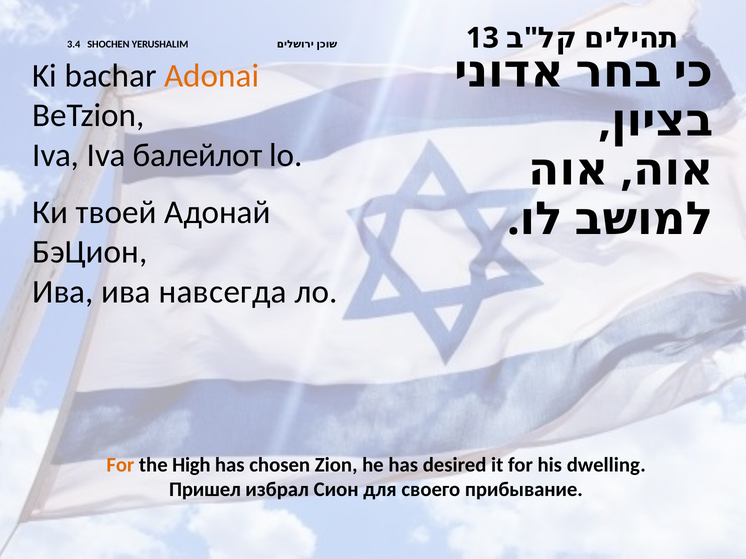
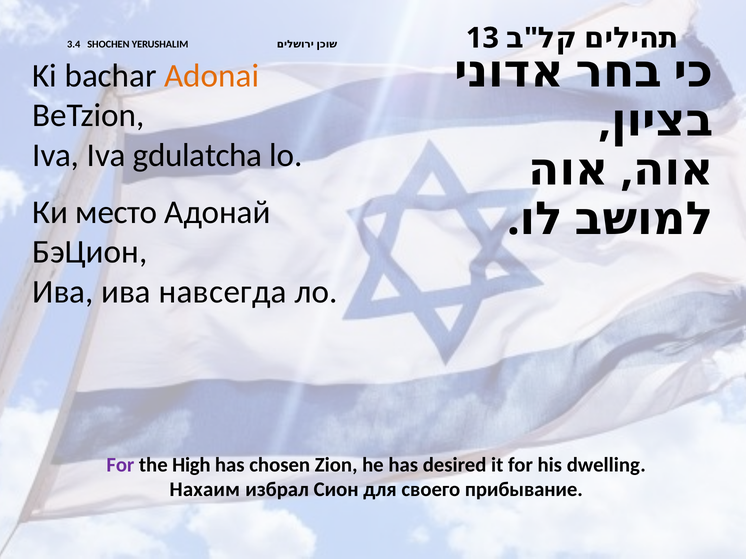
балейлот: балейлот -> gdulatcha (198, 155)
твоей: твоей -> место (116, 212)
For colour: orange -> purple (120, 465)
Пришел: Пришел -> Hахаим (205, 490)
